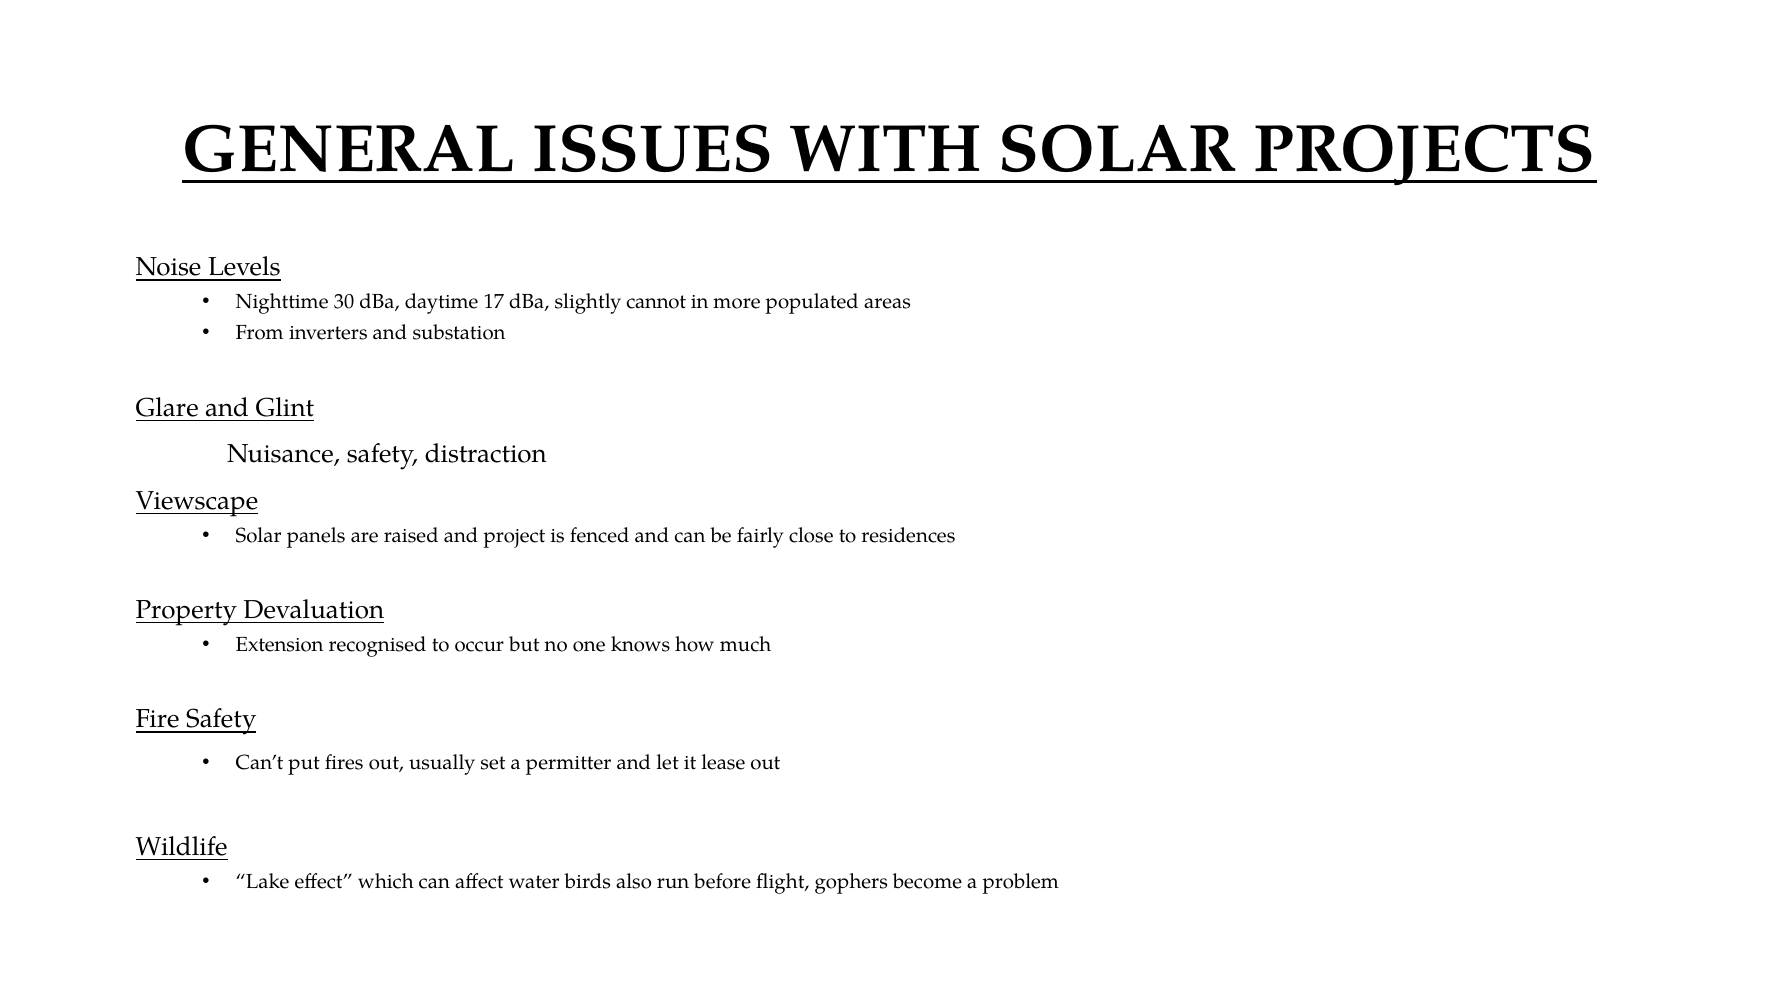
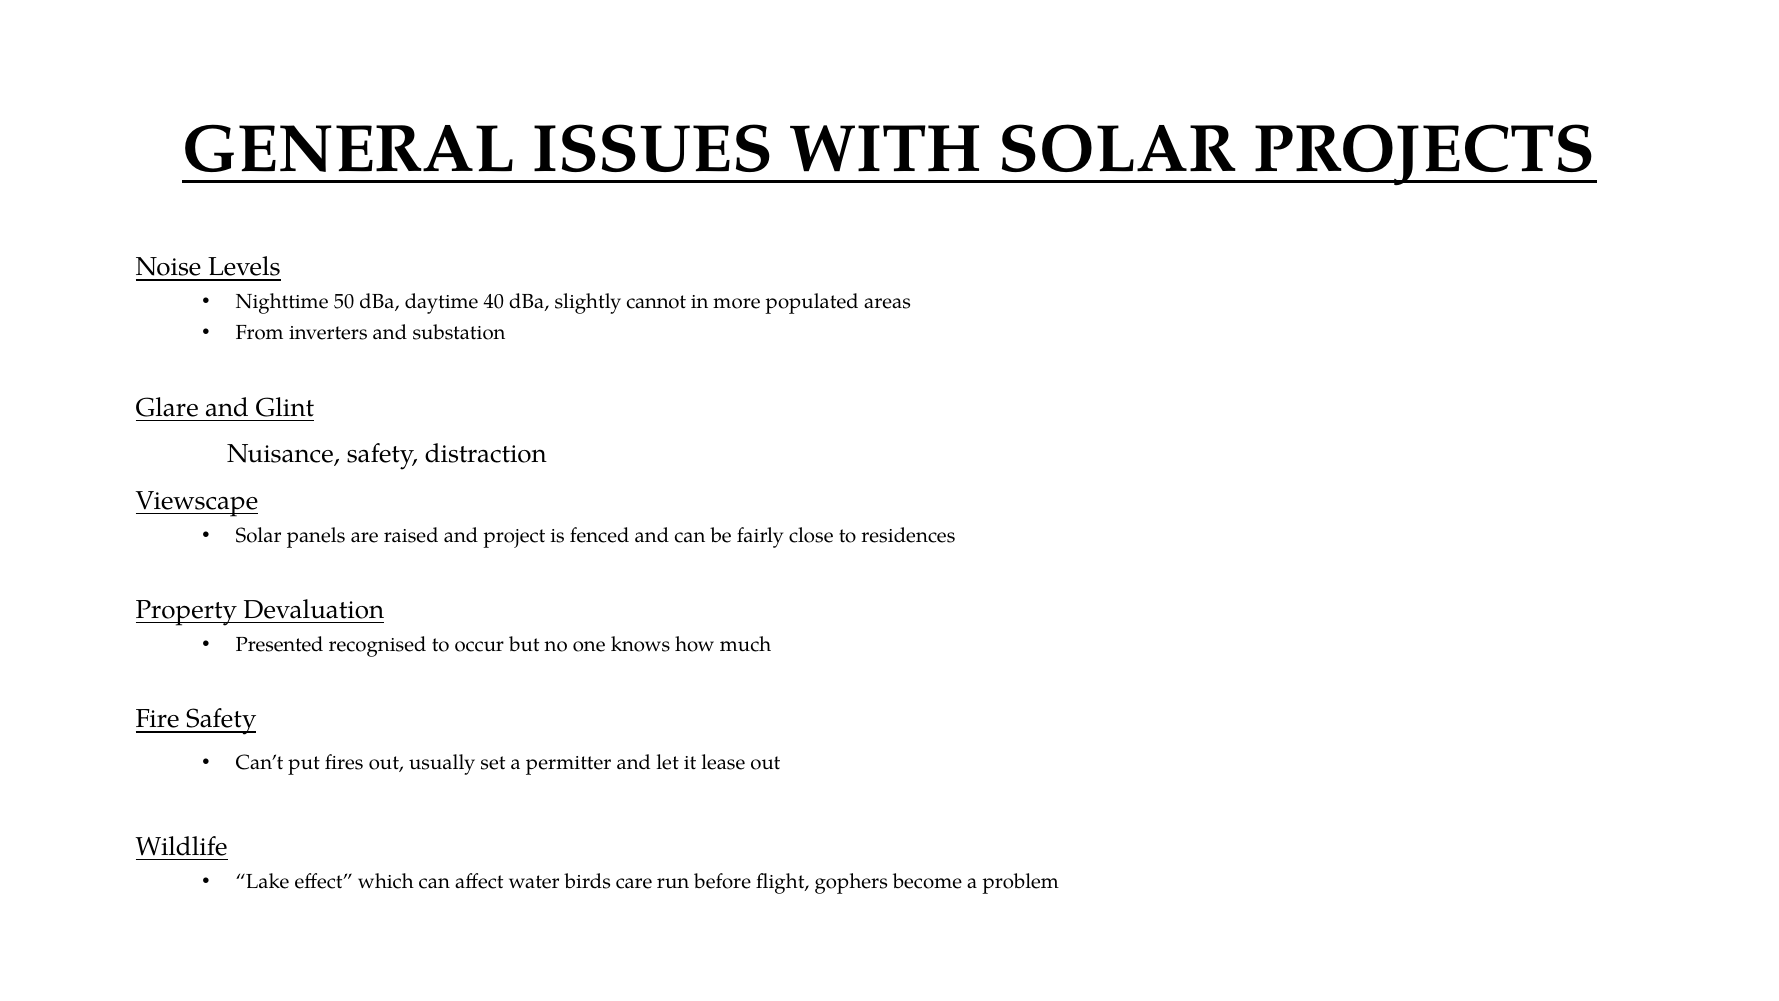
30: 30 -> 50 (344, 302)
17: 17 -> 40 (494, 302)
Extension: Extension -> Presented (280, 644)
also: also -> care (634, 881)
